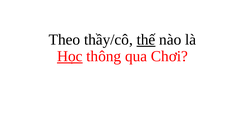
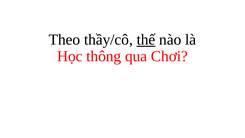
Học underline: present -> none (70, 56)
